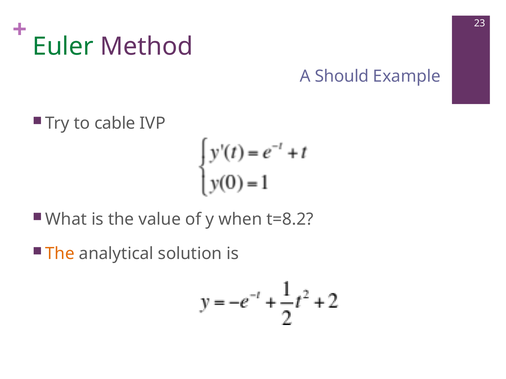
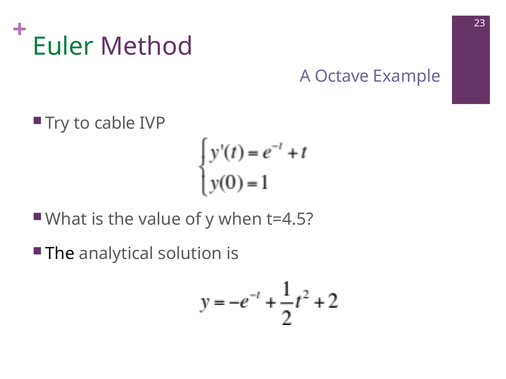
Should: Should -> Octave (342, 76)
t=8.2: t=8.2 -> t=4.5 (290, 220)
The colour: orange -> black (60, 254)
